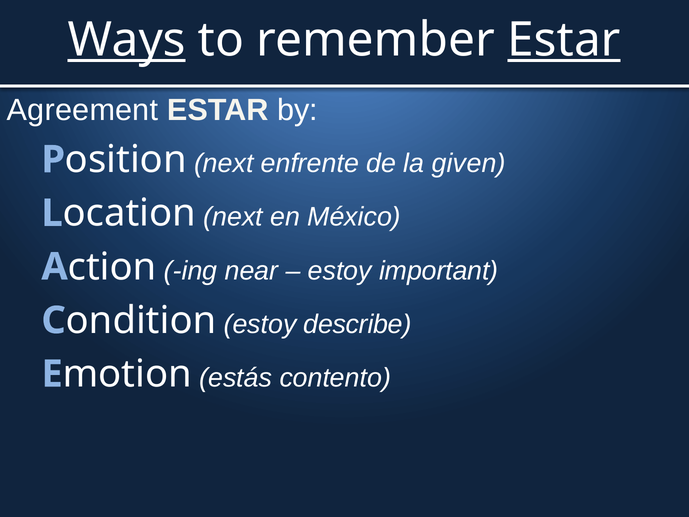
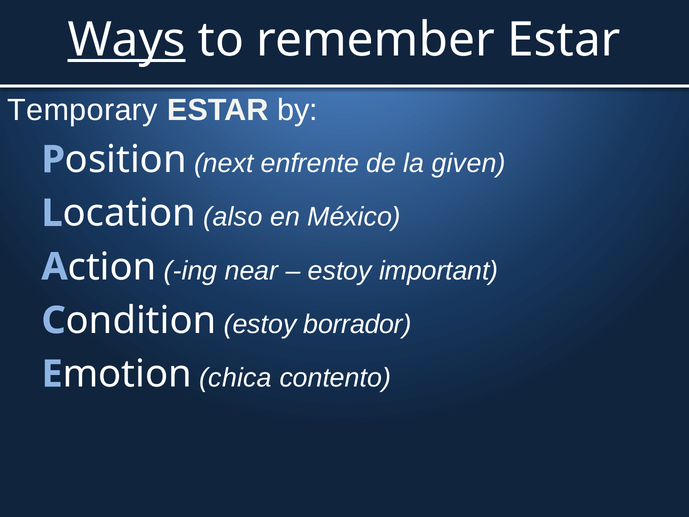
Estar underline: present -> none (564, 40)
Agreement: Agreement -> Temporary (82, 110)
next: next -> also (233, 217)
describe: describe -> borrador (357, 324)
estás: estás -> chica (236, 378)
